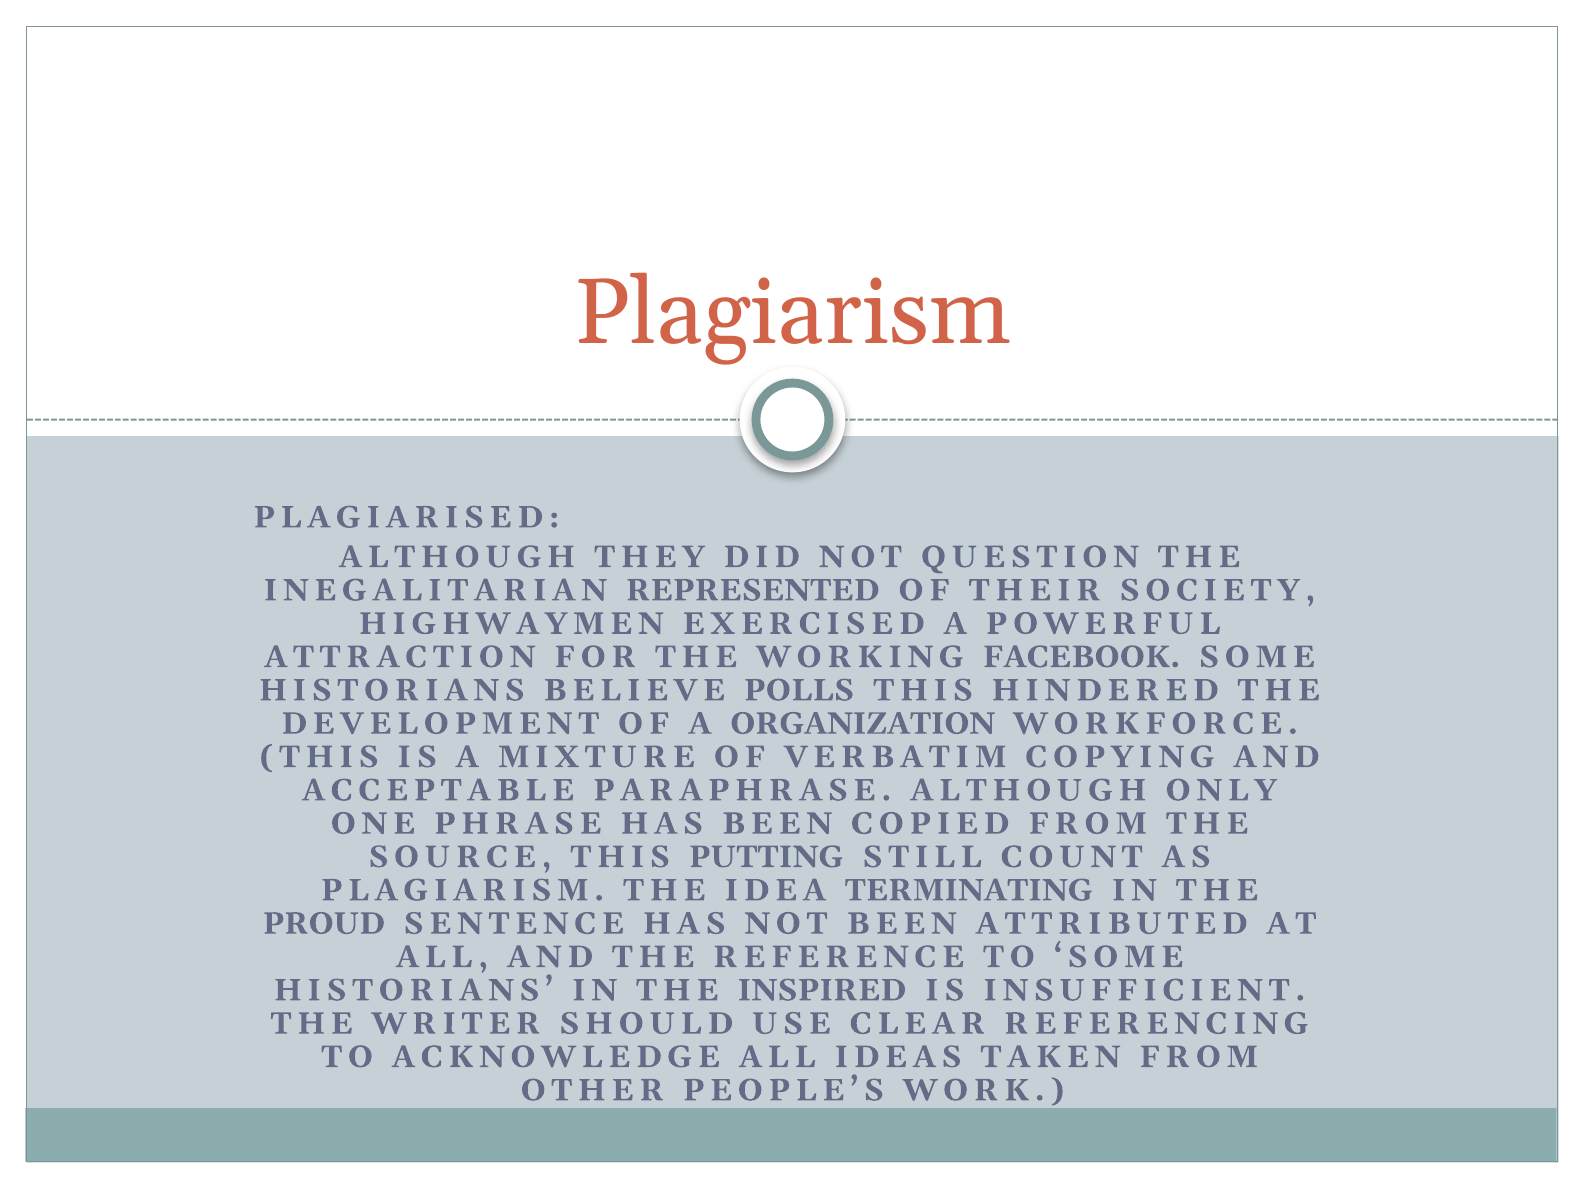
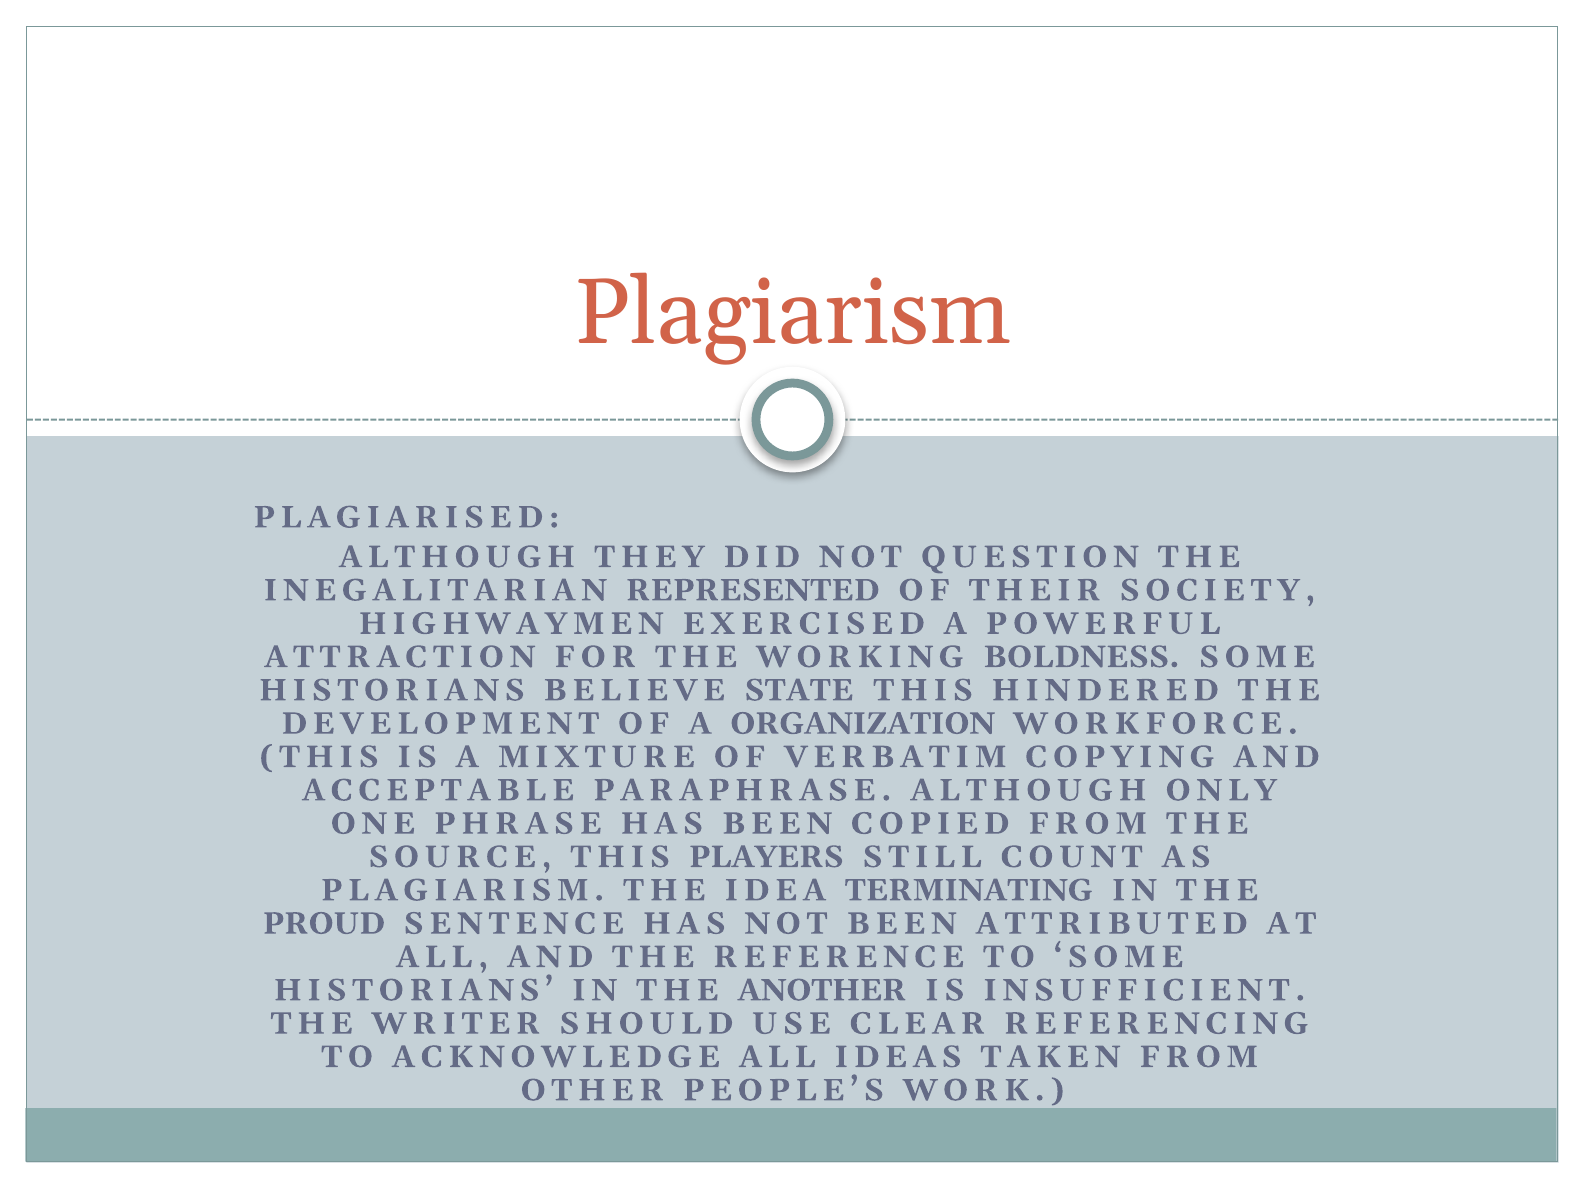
FACEBOOK: FACEBOOK -> BOLDNESS (1081, 657)
POLLS: POLLS -> STATE (799, 690)
PUTTING: PUTTING -> PLAYERS (766, 857)
INSPIRED: INSPIRED -> ANOTHER (822, 990)
